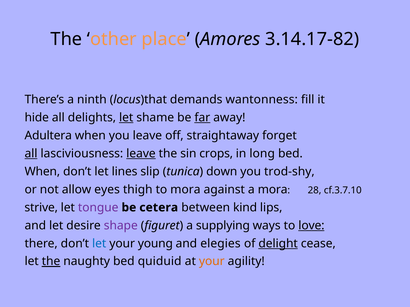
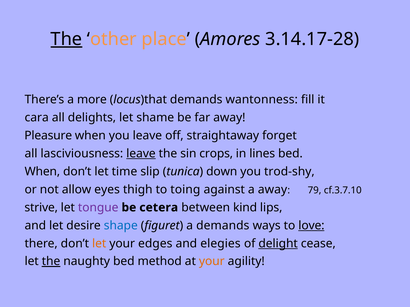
The underline: none -> present (66, 39)
3.14.17-82: 3.14.17-82 -> 3.14.17-28 (312, 39)
ninth: ninth -> more (92, 100)
hide: hide -> cara (37, 118)
let underline: present -> none (126, 118)
far underline: present -> none (202, 118)
Adultera: Adultera -> Pleasure (48, 136)
all underline: present -> none (31, 154)
long: long -> lines (262, 154)
lines: lines -> time (124, 172)
to mora: mora -> toing (185, 190)
a mora: mora -> away (273, 190)
28: 28 -> 79 (315, 191)
shape colour: purple -> blue (121, 226)
a supplying: supplying -> demands (223, 226)
let colour: blue -> orange (99, 244)
young: young -> edges (155, 244)
quiduid: quiduid -> method (160, 262)
